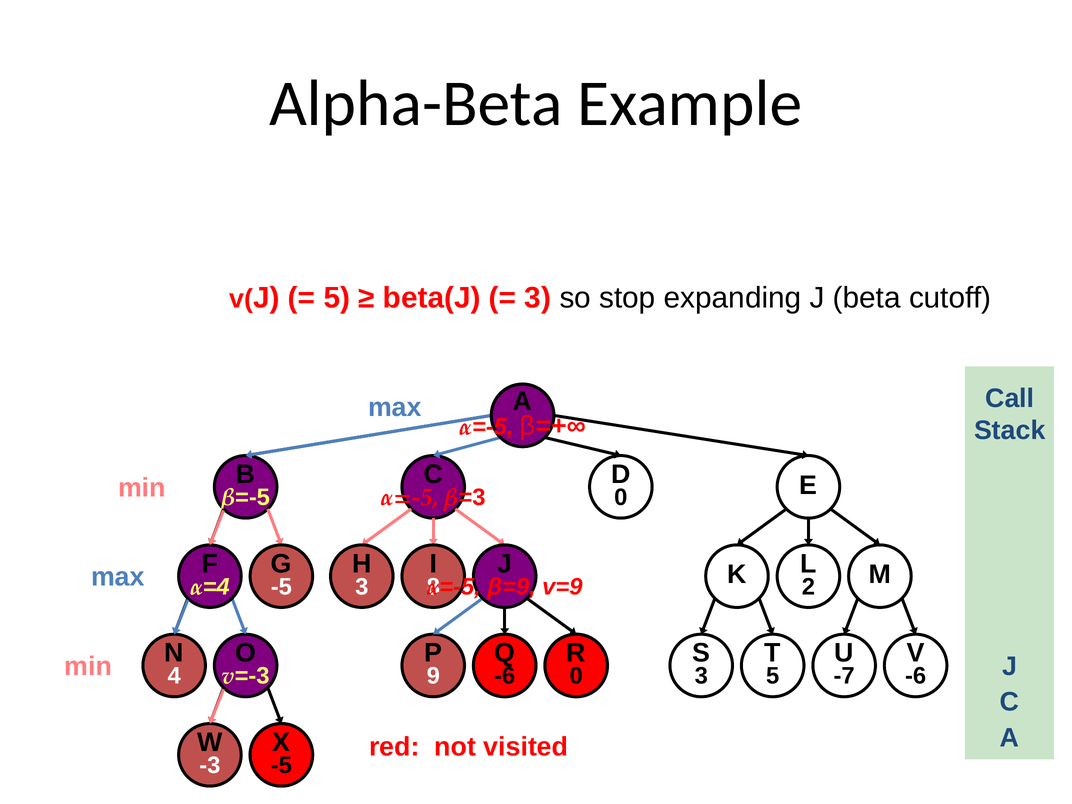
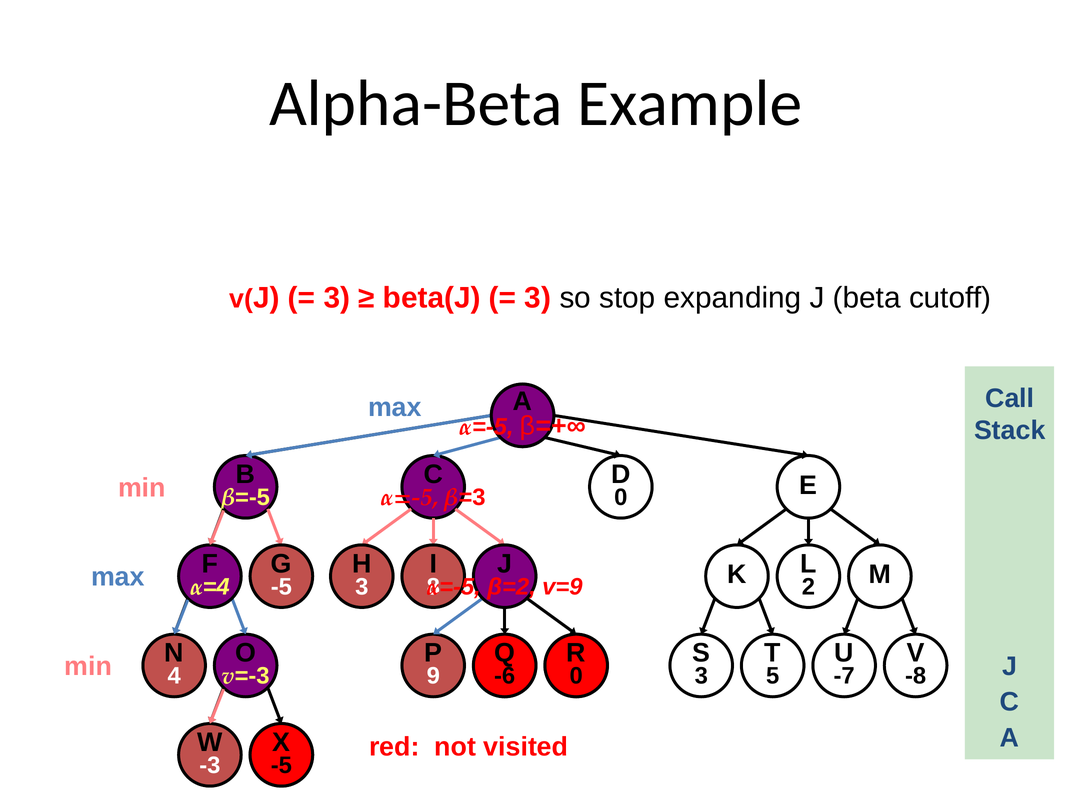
5: 5 -> 3 (337, 298)
β=9: β=9 -> β=2 (512, 587)
-6: -6 -> -8 (916, 676)
